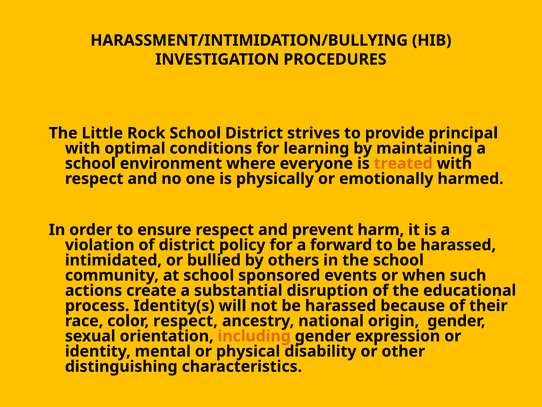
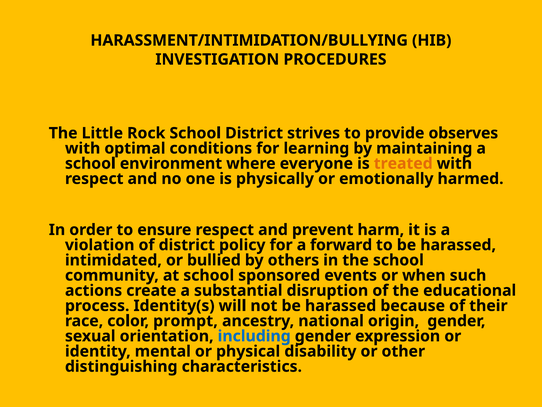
principal: principal -> observes (463, 133)
color respect: respect -> prompt (185, 321)
including colour: orange -> blue (254, 336)
